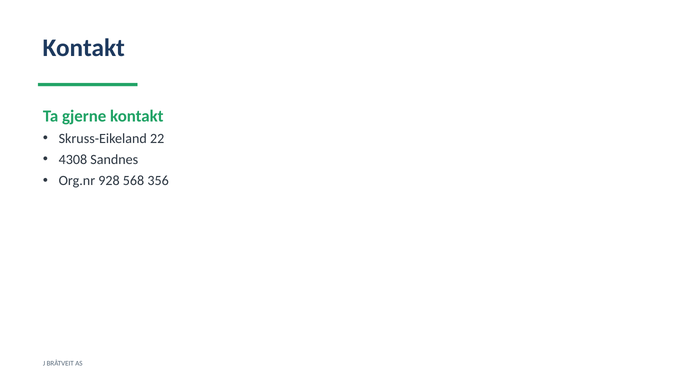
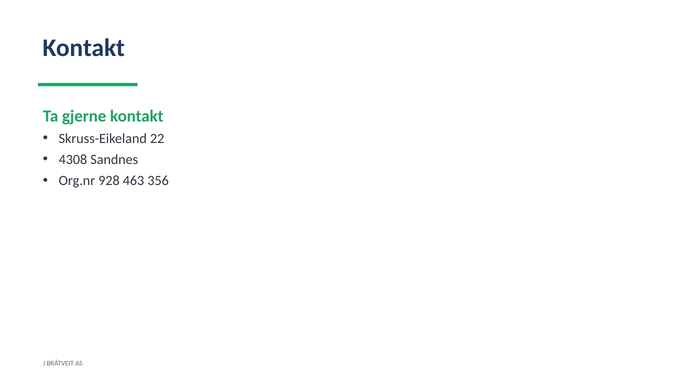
568: 568 -> 463 (134, 181)
